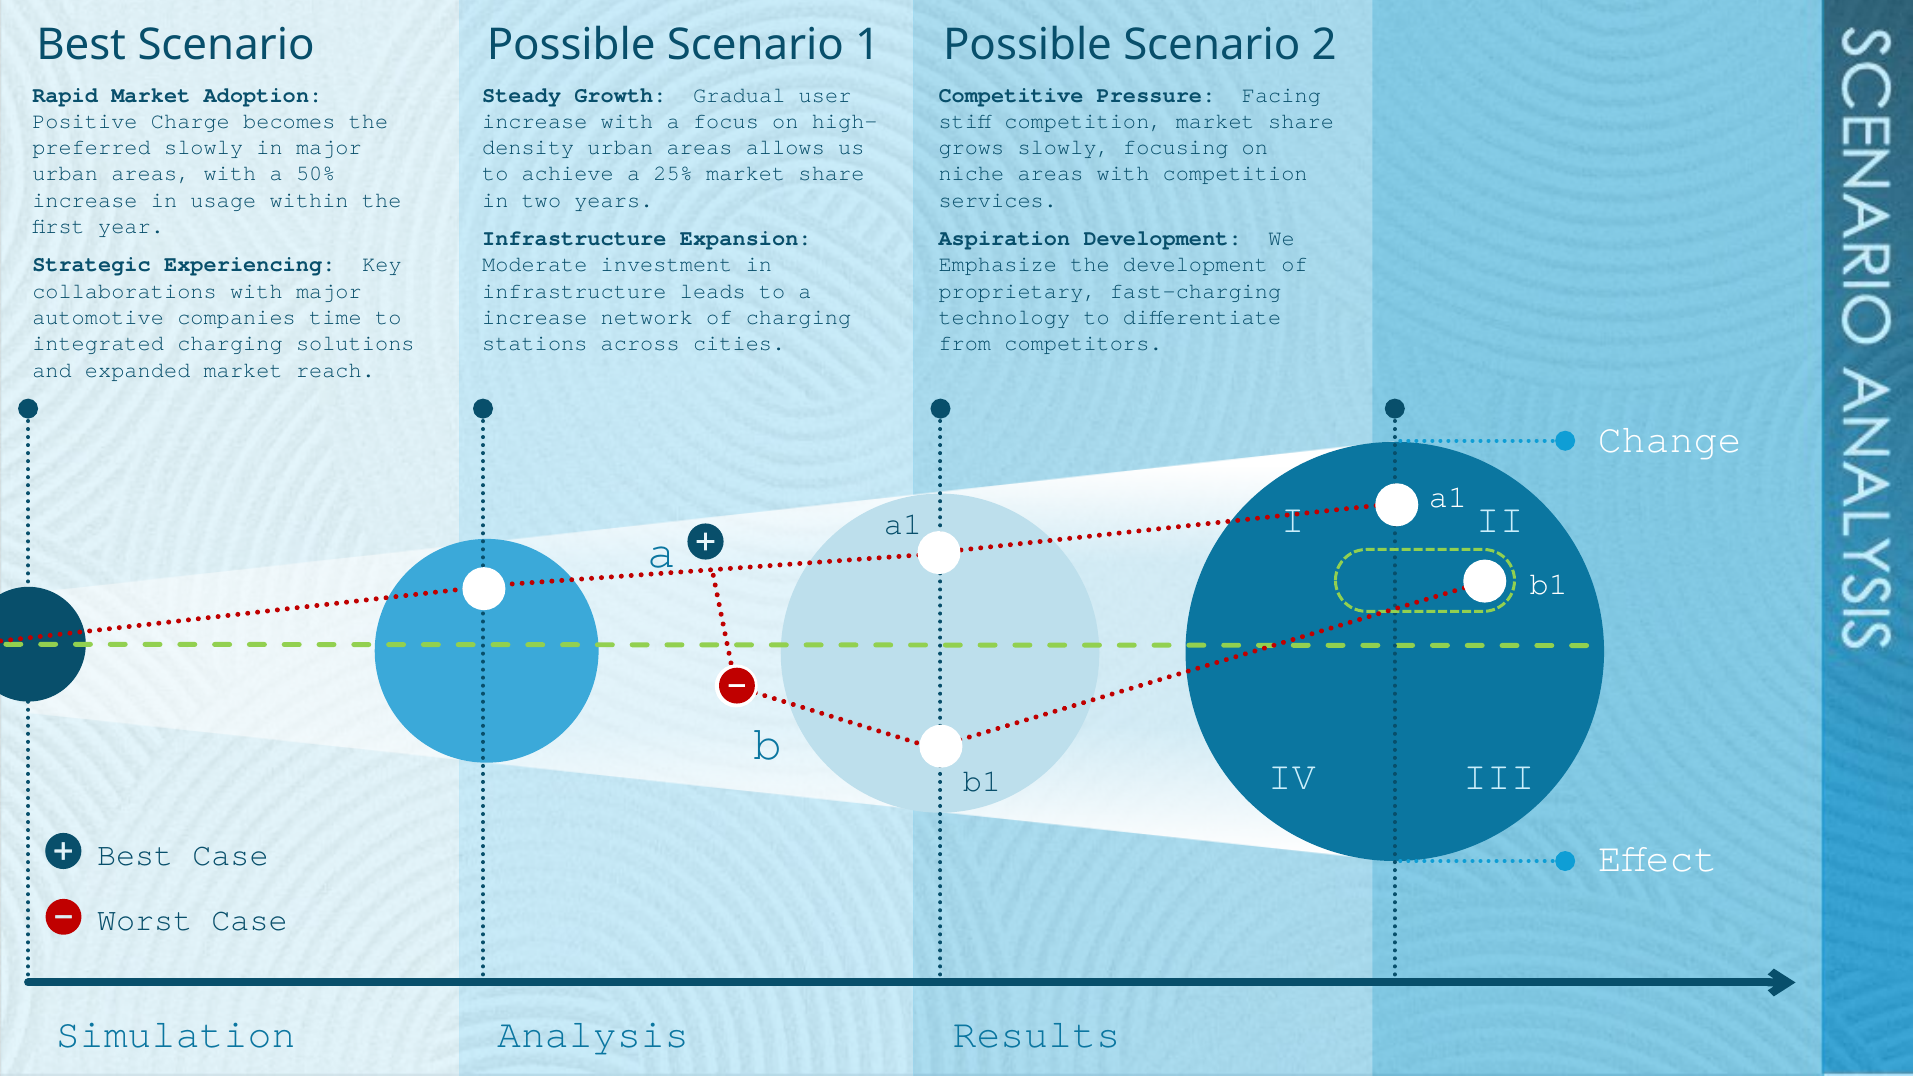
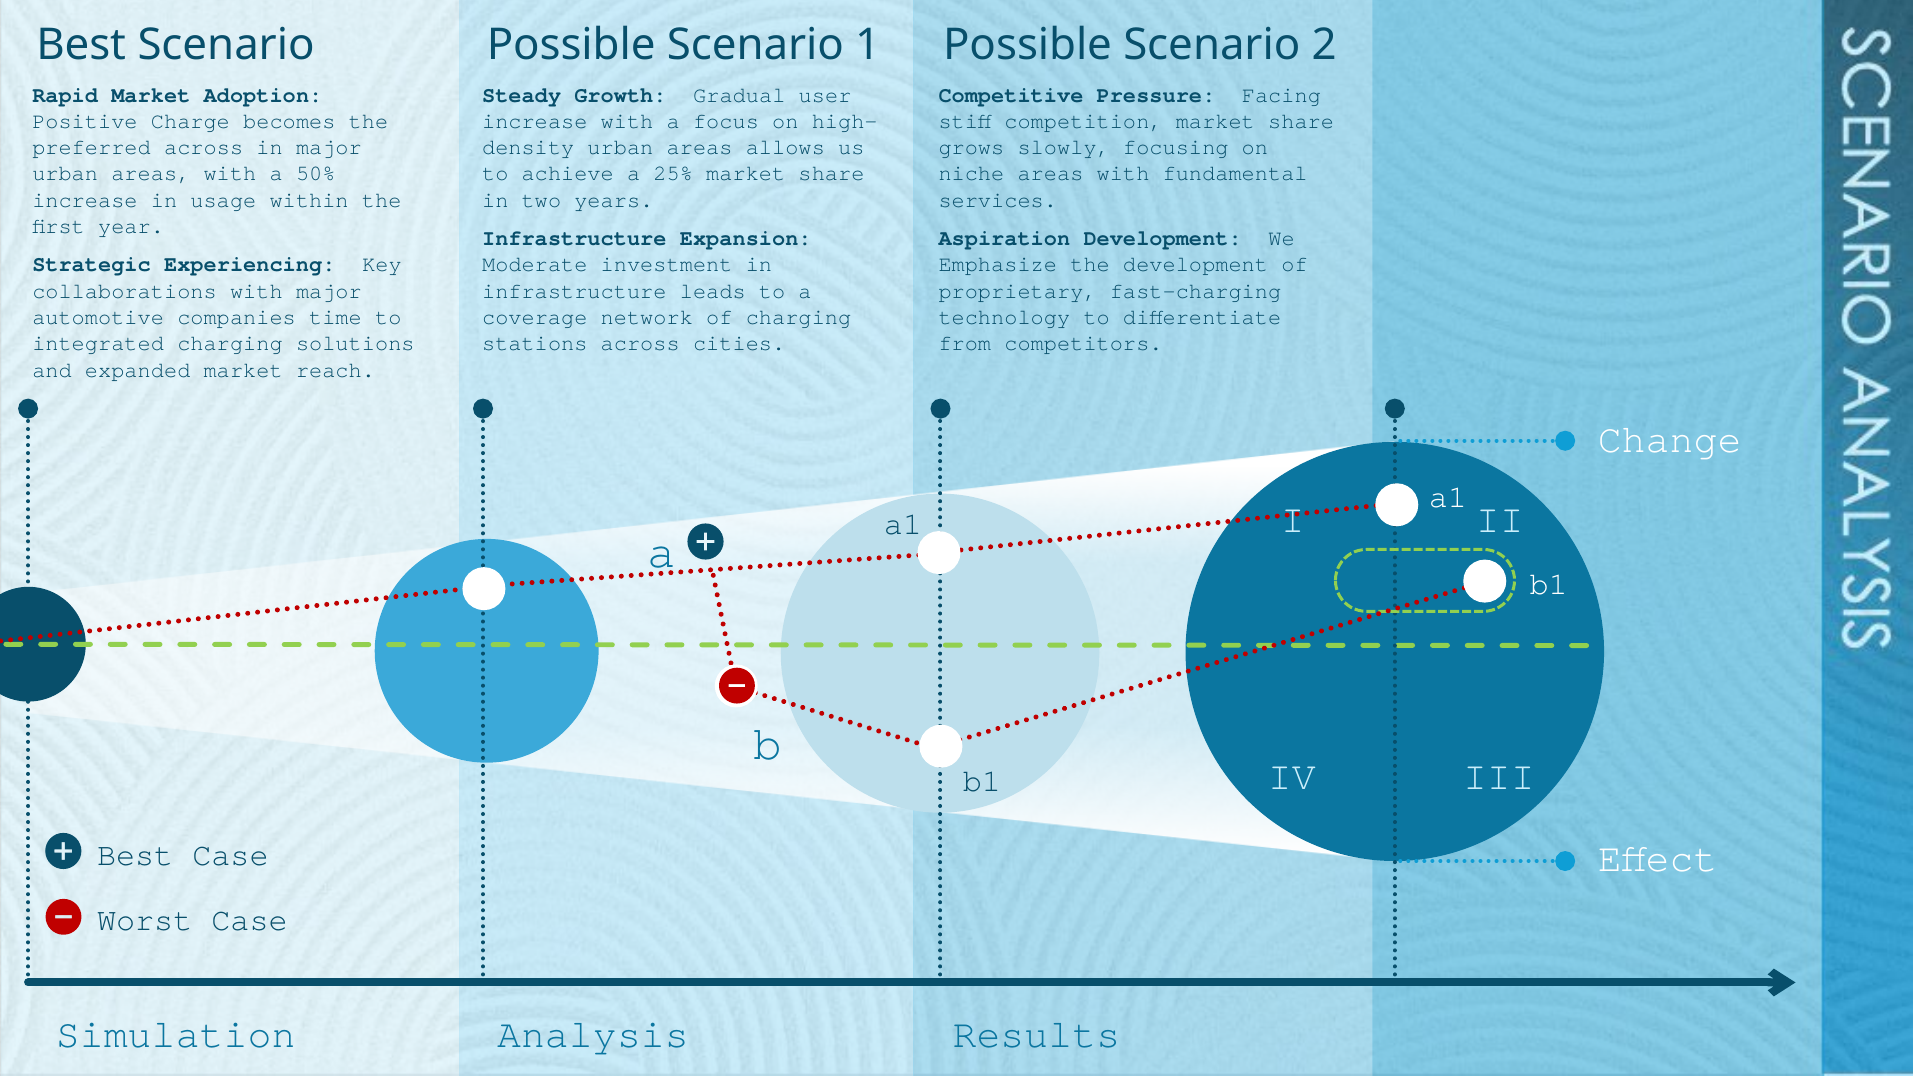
preferred slowly: slowly -> across (204, 147)
with competition: competition -> fundamental (1235, 174)
increase: increase -> coverage (535, 317)
